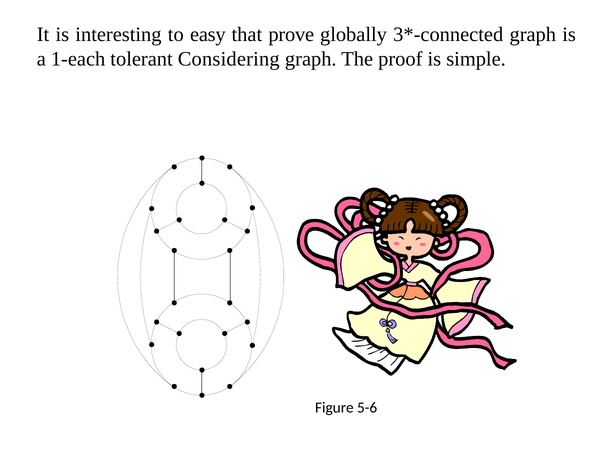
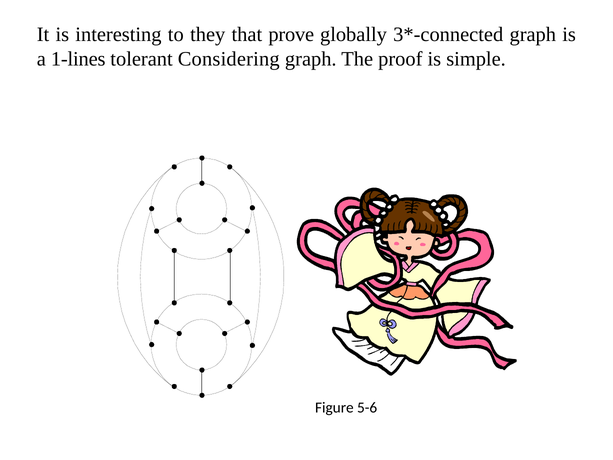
easy: easy -> they (208, 34)
1-each: 1-each -> 1-lines (78, 59)
